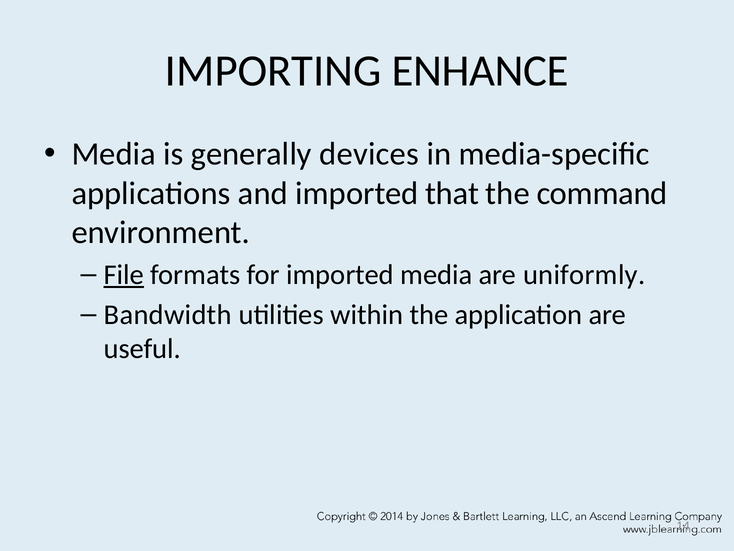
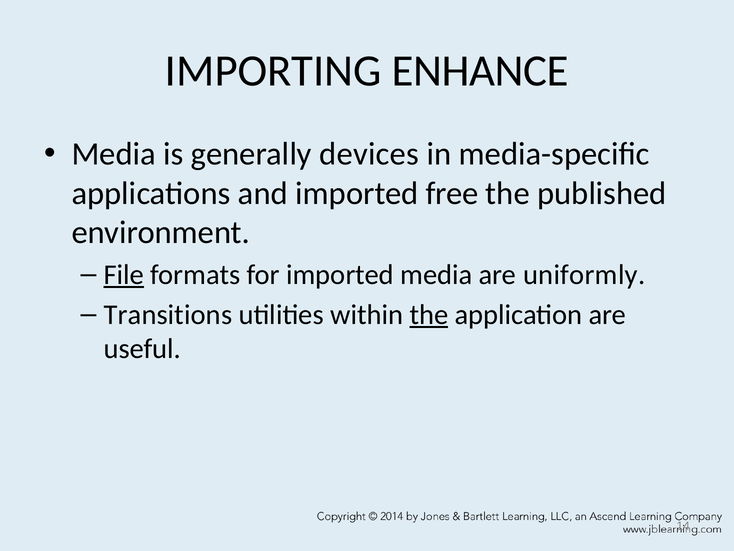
that: that -> free (452, 193)
command: command -> published (602, 193)
Bandwidth: Bandwidth -> Transitions (168, 314)
the underline: none -> present (429, 314)
